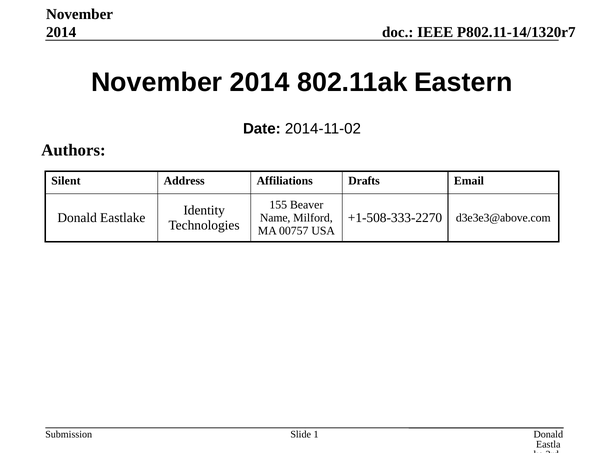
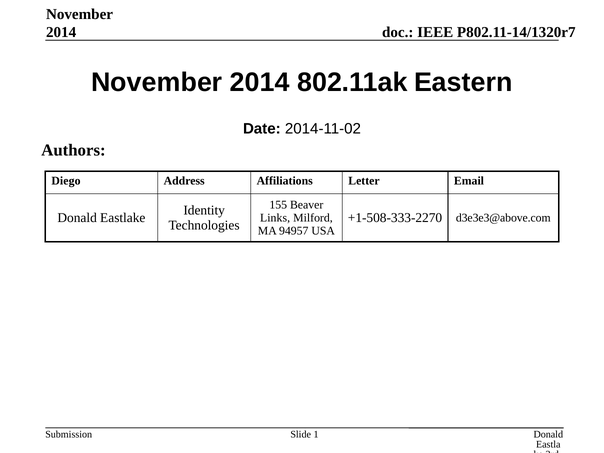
Silent: Silent -> Diego (66, 181)
Drafts: Drafts -> Letter (364, 181)
Name: Name -> Links (275, 218)
00757: 00757 -> 94957 (294, 231)
